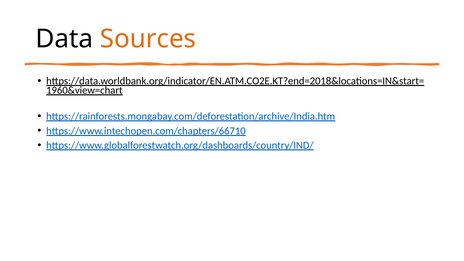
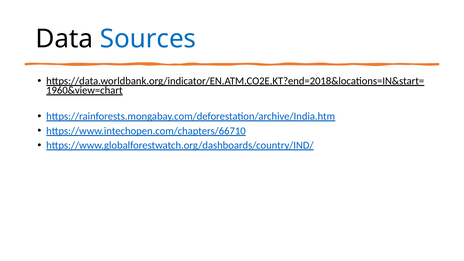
Sources colour: orange -> blue (148, 39)
